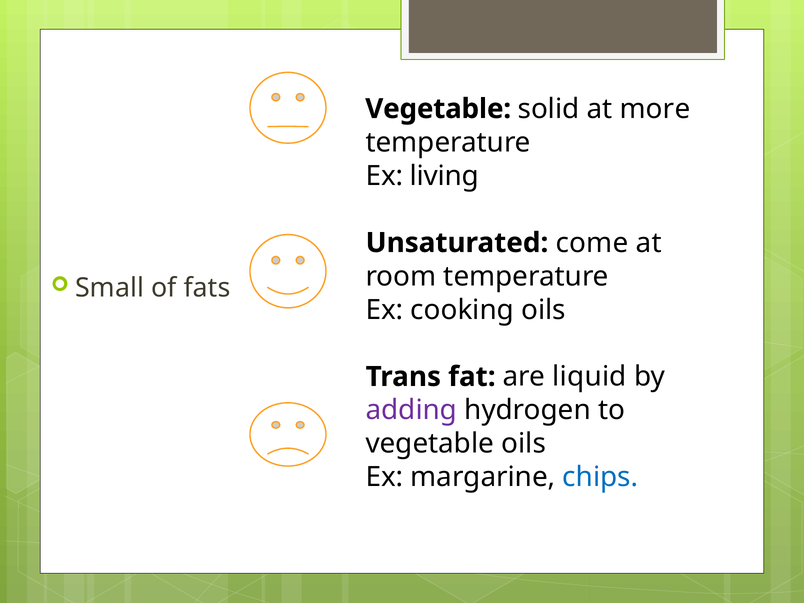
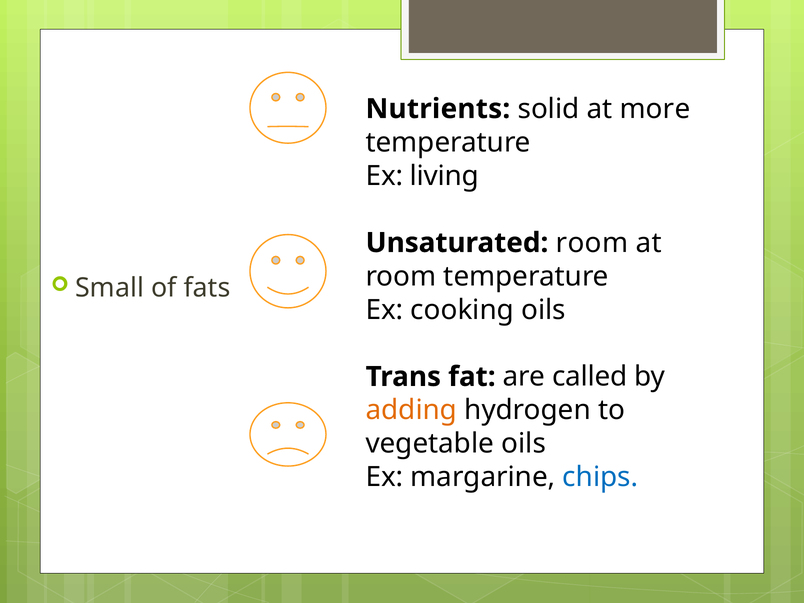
Vegetable: Vegetable -> Nutrients (438, 109)
Unsaturated come: come -> room (592, 243)
liquid: liquid -> called (590, 377)
adding colour: purple -> orange (411, 410)
